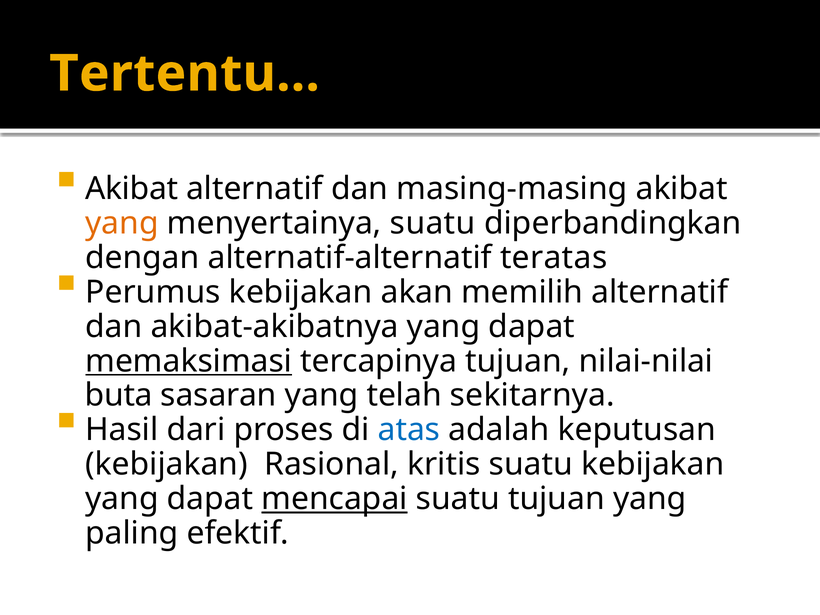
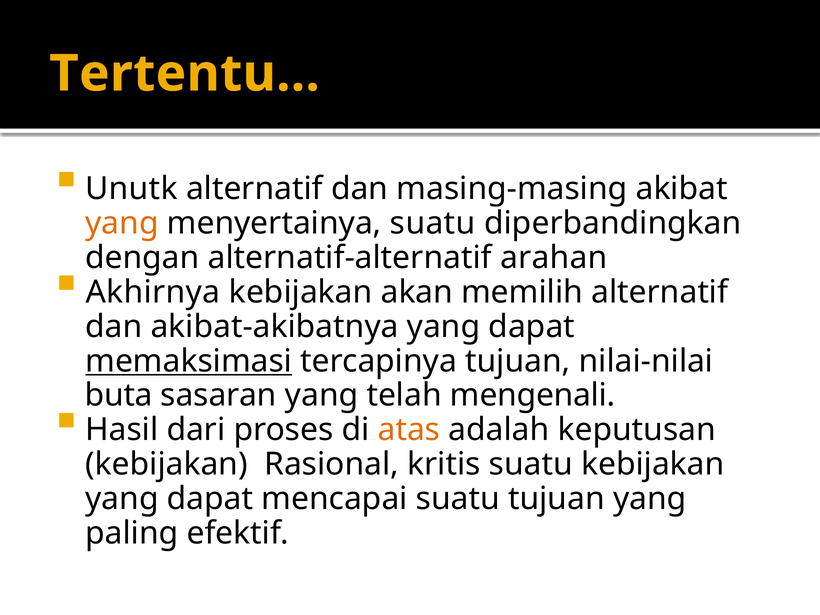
Akibat: Akibat -> Unutk (131, 189)
teratas: teratas -> arahan (554, 258)
Perumus: Perumus -> Akhirnya (153, 292)
sekitarnya: sekitarnya -> mengenali (533, 395)
atas colour: blue -> orange (409, 430)
mencapai underline: present -> none (335, 499)
